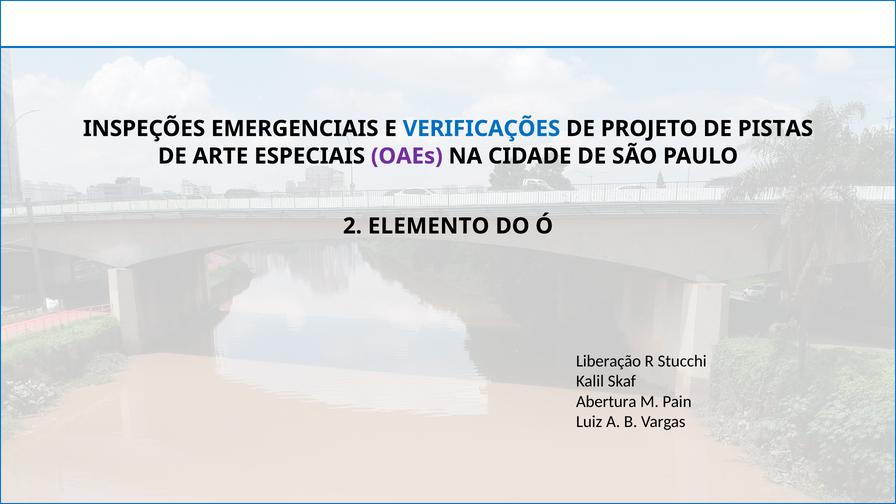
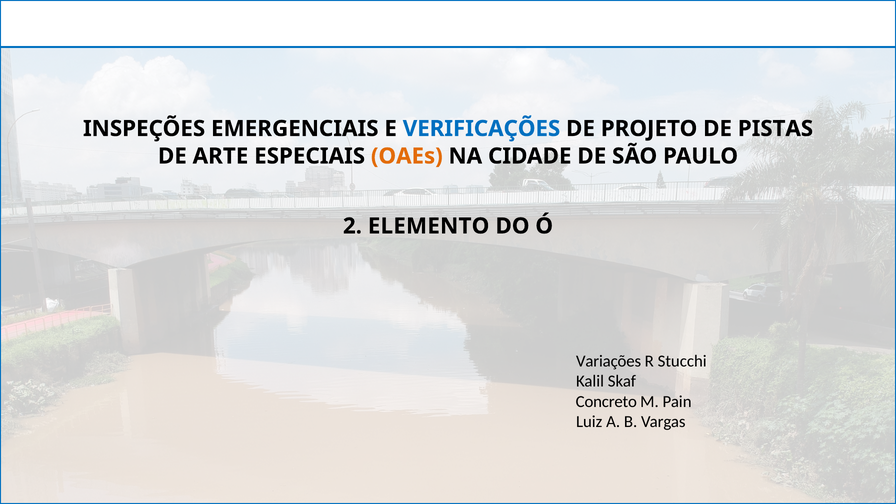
OAEs colour: purple -> orange (407, 156)
Liberação: Liberação -> Variações (609, 361)
Abertura: Abertura -> Concreto (606, 401)
